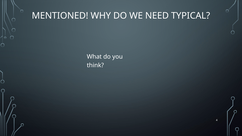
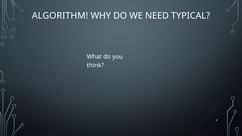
MENTIONED: MENTIONED -> ALGORITHM (60, 16)
